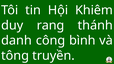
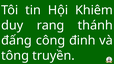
danh: danh -> đấng (16, 41)
bình: bình -> đinh (82, 41)
